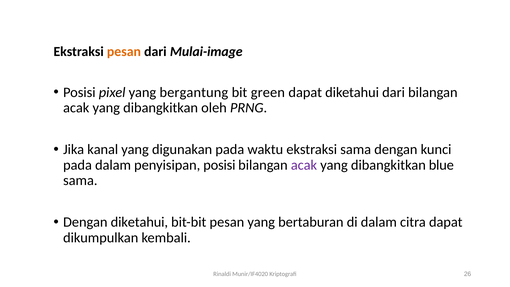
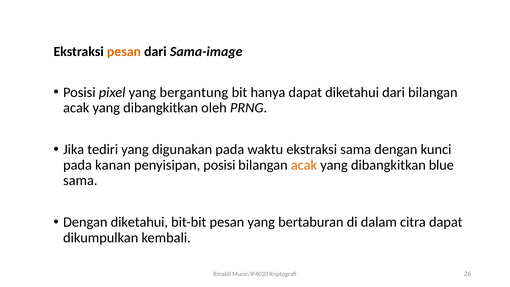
Mulai-image: Mulai-image -> Sama-image (206, 52)
green: green -> hanya (268, 92)
kanal: kanal -> tediri (103, 149)
pada dalam: dalam -> kanan (113, 165)
acak colour: purple -> orange (304, 165)
